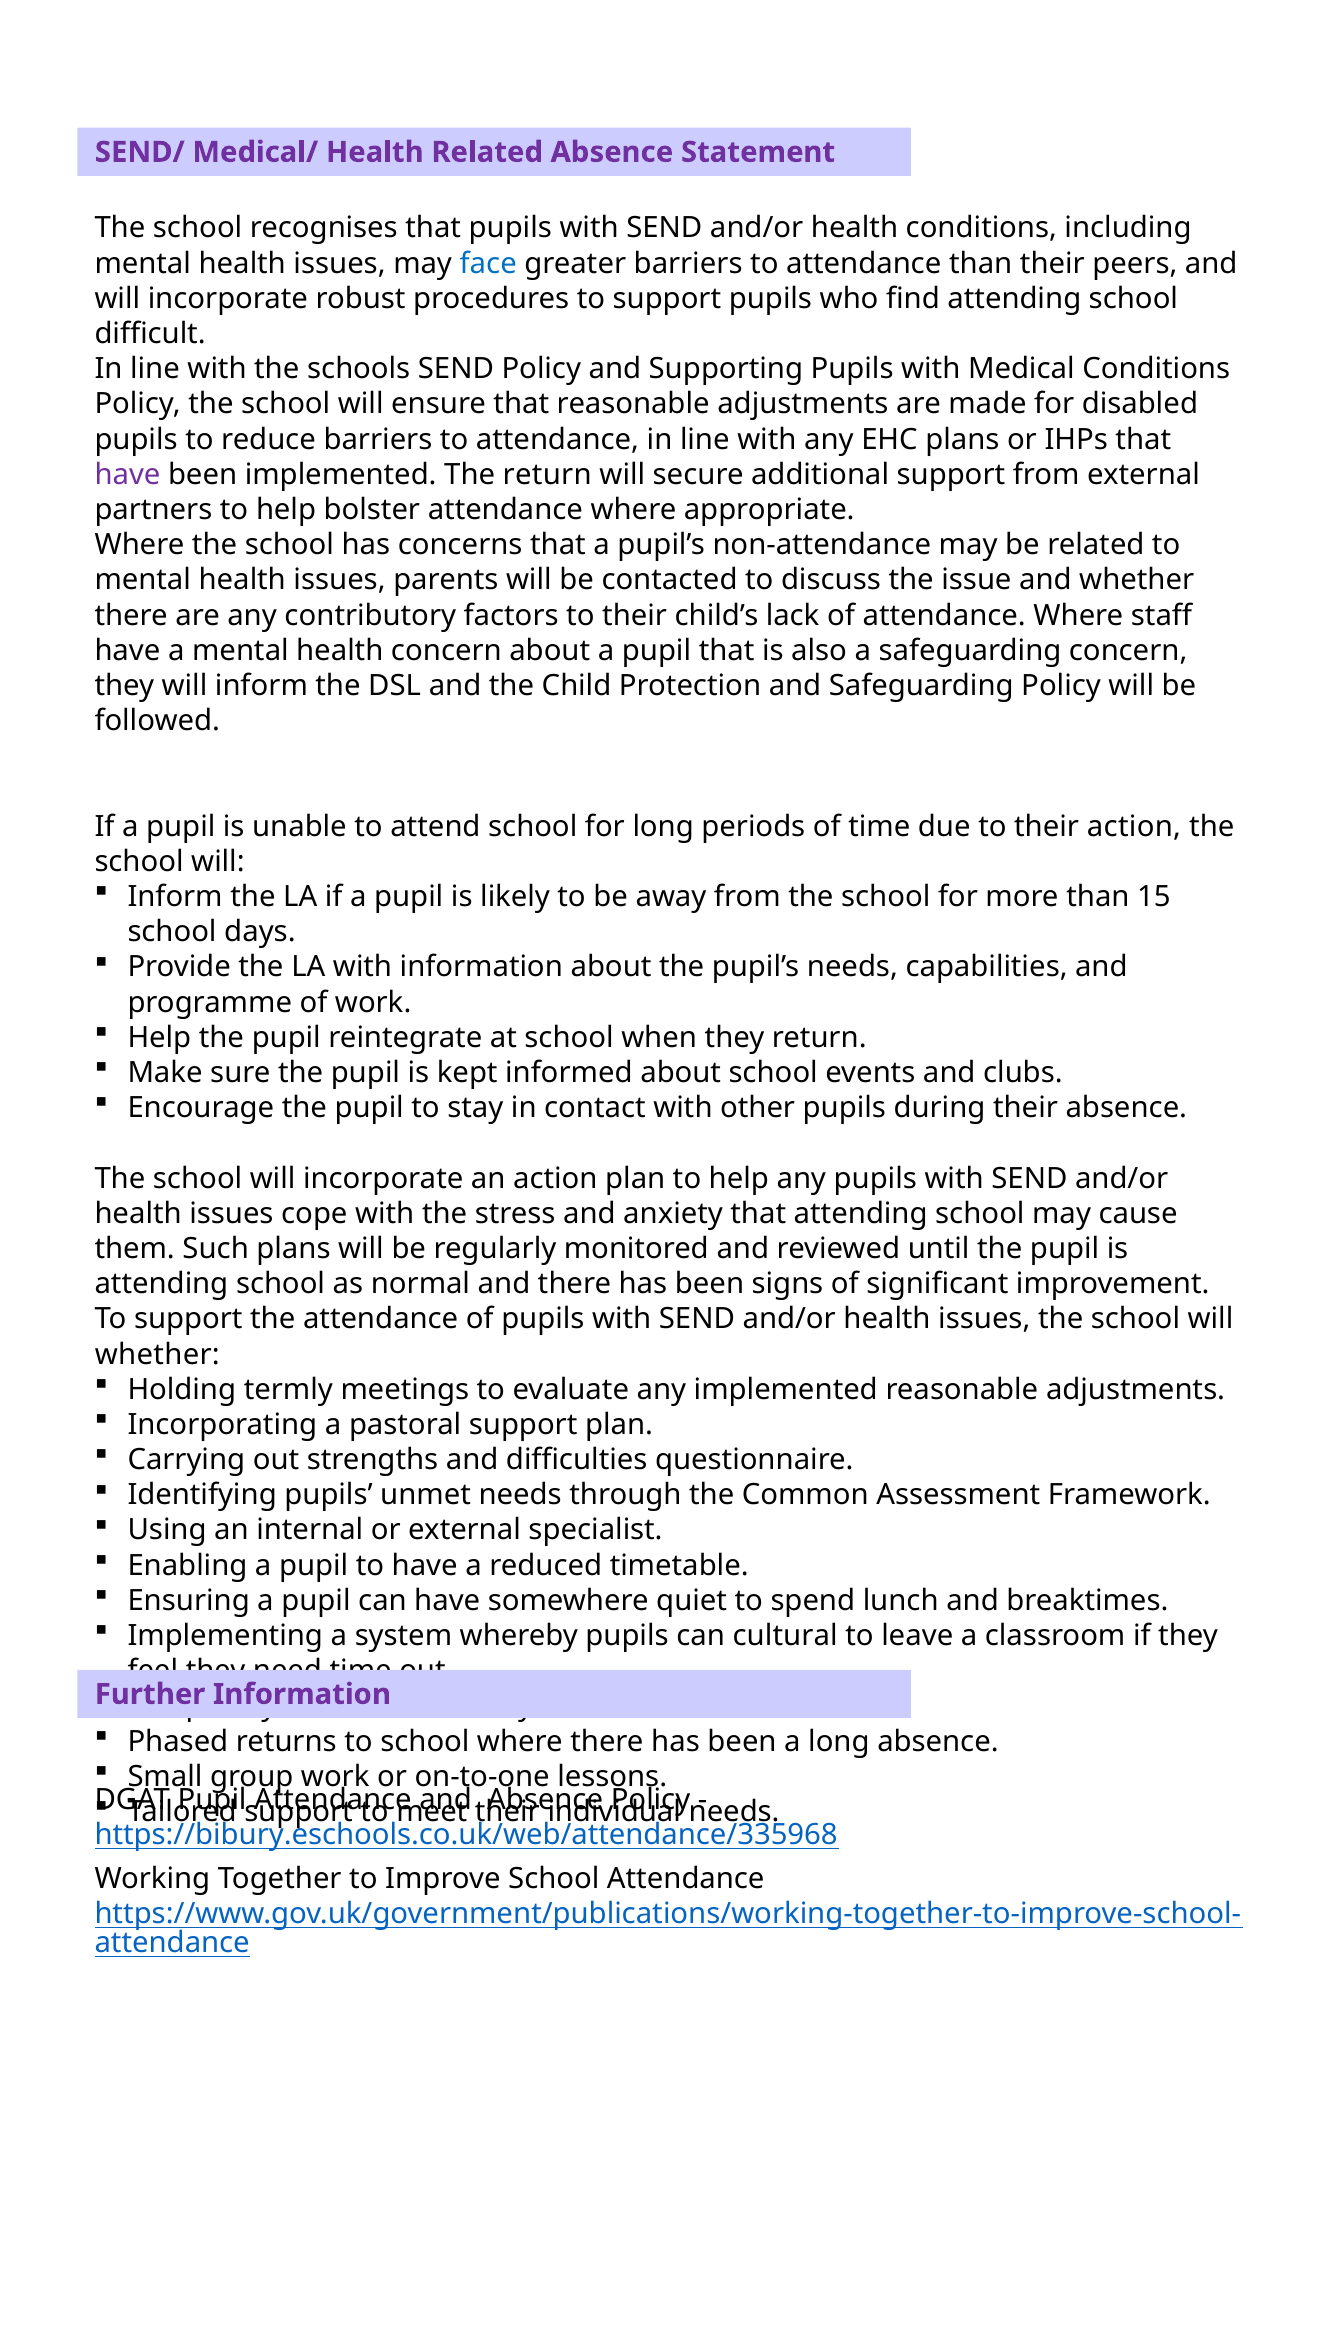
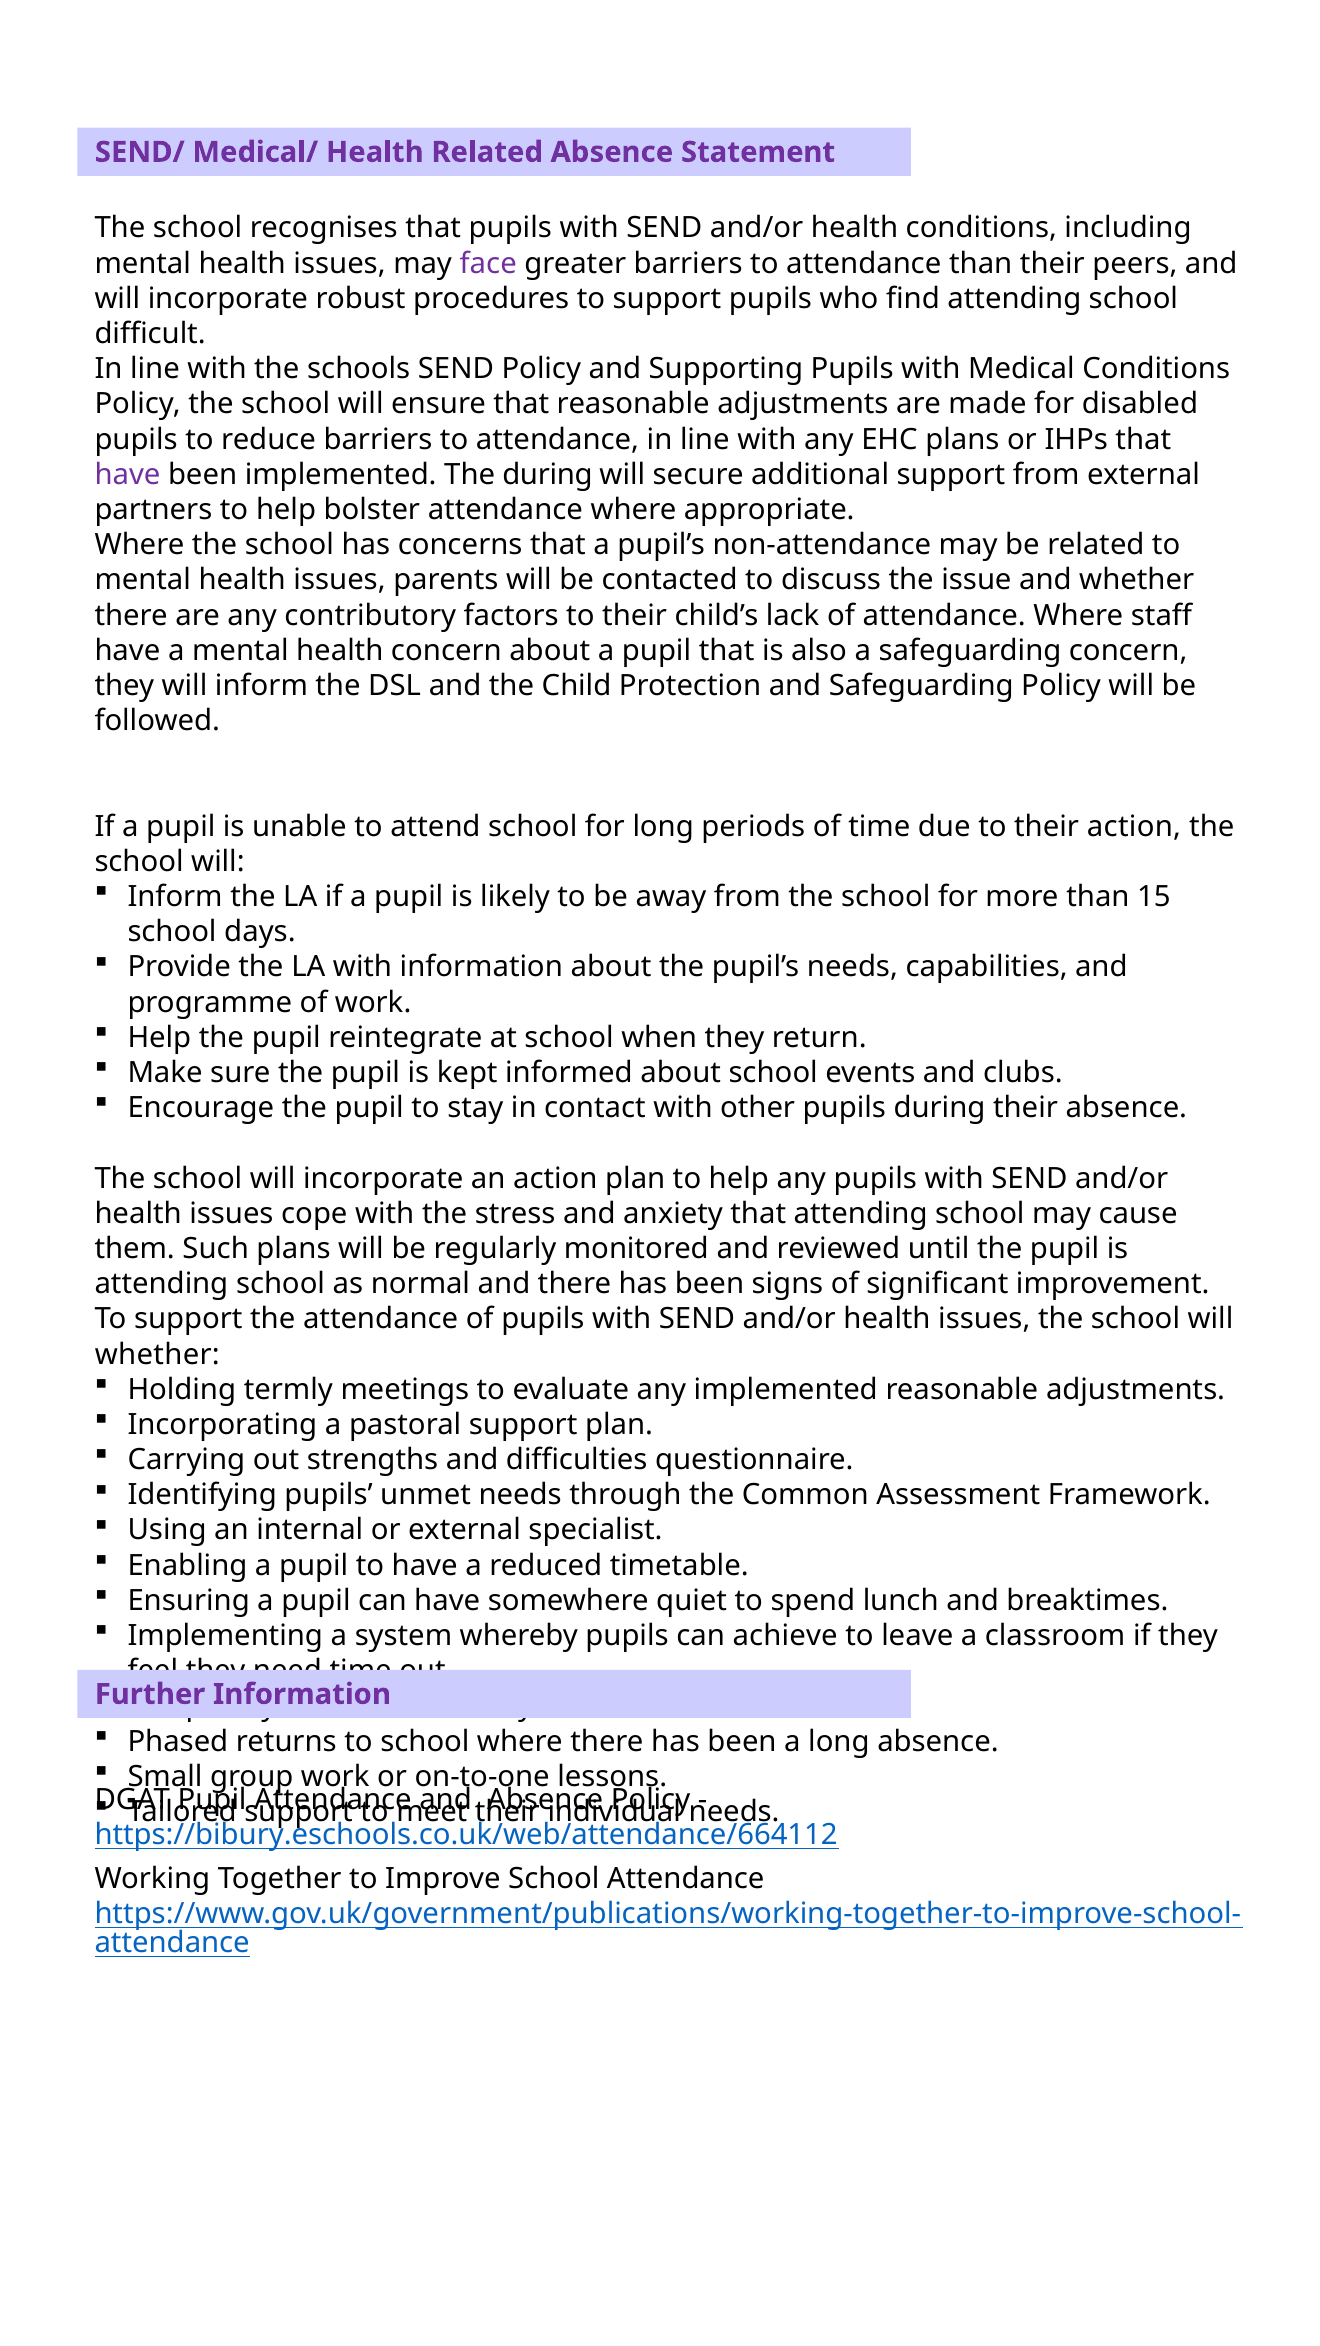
face colour: blue -> purple (488, 264)
The return: return -> during (548, 475)
cultural: cultural -> achieve (785, 1636)
https://bibury.eschools.co.uk/web/attendance/335968: https://bibury.eschools.co.uk/web/attendance/335968 -> https://bibury.eschools.co.uk/web/attendance/664112 (466, 1836)
